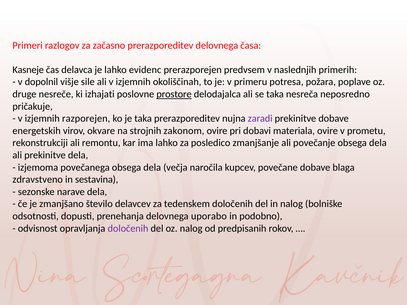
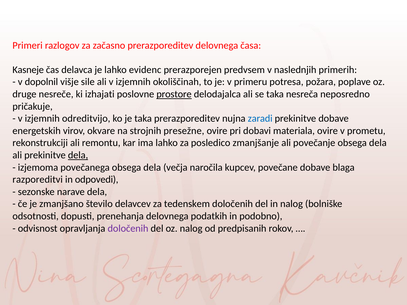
razporejen: razporejen -> odreditvijo (86, 119)
zaradi colour: purple -> blue (260, 119)
zakonom: zakonom -> presežne (184, 131)
dela underline: none -> present (78, 155)
zdravstveno: zdravstveno -> razporeditvi (38, 180)
sestavina: sestavina -> odpovedi (97, 180)
uporabo: uporabo -> podatkih (209, 216)
